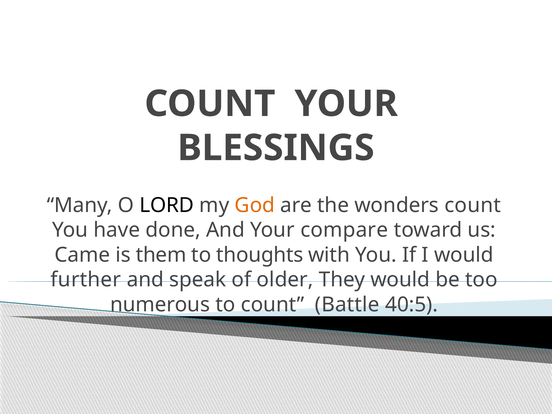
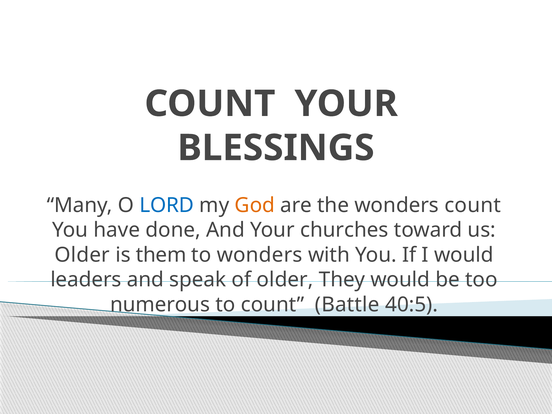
LORD colour: black -> blue (167, 205)
compare: compare -> churches (344, 230)
Came: Came -> Older (82, 255)
to thoughts: thoughts -> wonders (260, 255)
further: further -> leaders (86, 280)
